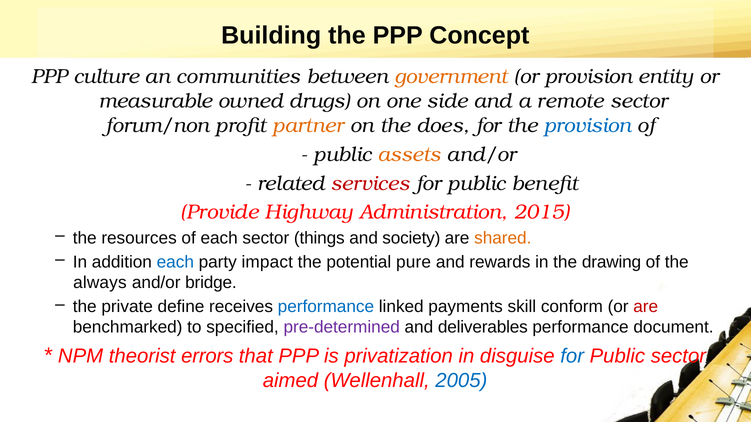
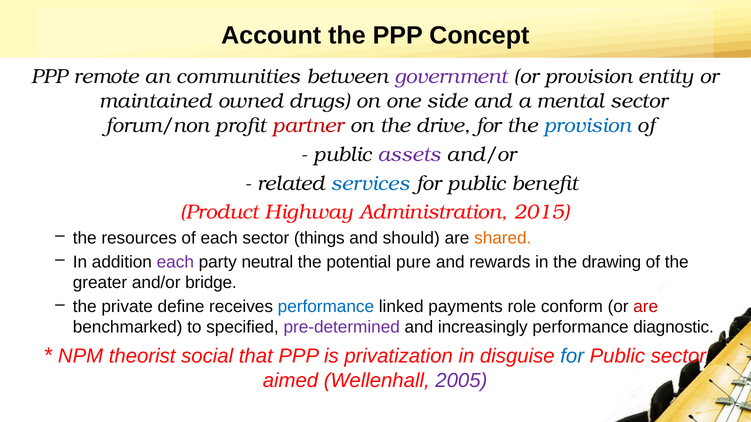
Building: Building -> Account (271, 36)
culture: culture -> remote (106, 77)
government colour: orange -> purple (451, 77)
measurable: measurable -> maintained (155, 101)
remote: remote -> mental (570, 101)
partner colour: orange -> red (308, 126)
does: does -> drive (443, 126)
assets colour: orange -> purple (409, 155)
services colour: red -> blue (370, 184)
Provide: Provide -> Product (220, 212)
society: society -> should (411, 238)
each colour: blue -> purple (175, 262)
impact: impact -> neutral (267, 262)
always: always -> greater (100, 283)
skill: skill -> role (522, 307)
deliverables: deliverables -> increasingly (483, 328)
document: document -> diagnostic (674, 328)
errors: errors -> social (207, 356)
2005 colour: blue -> purple (461, 381)
